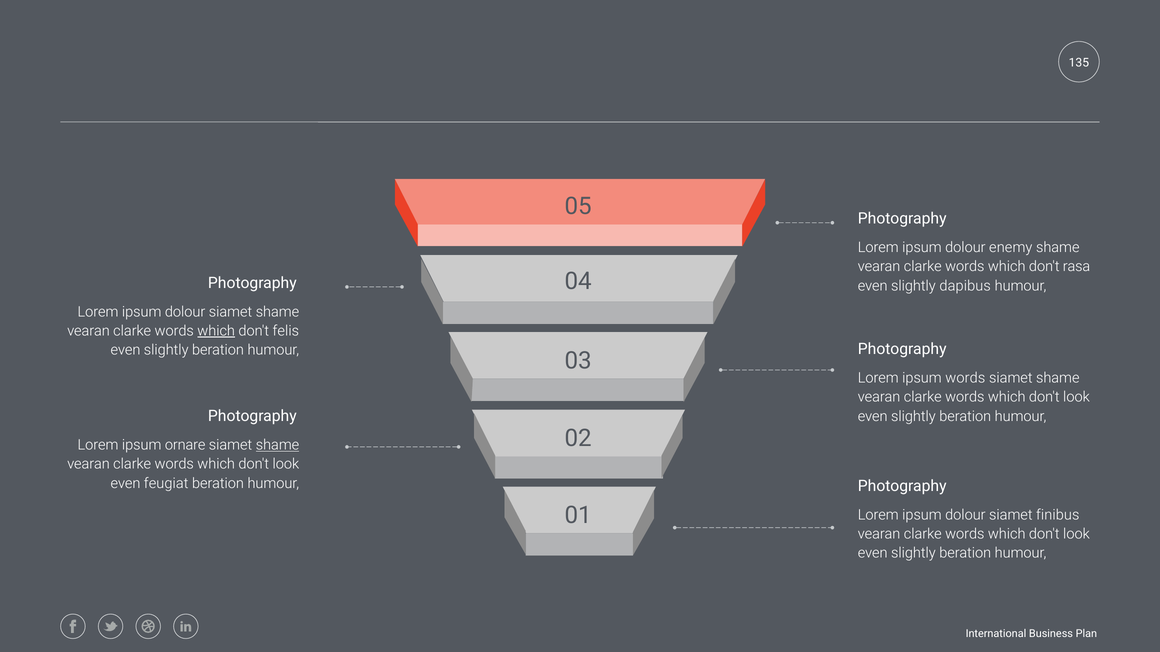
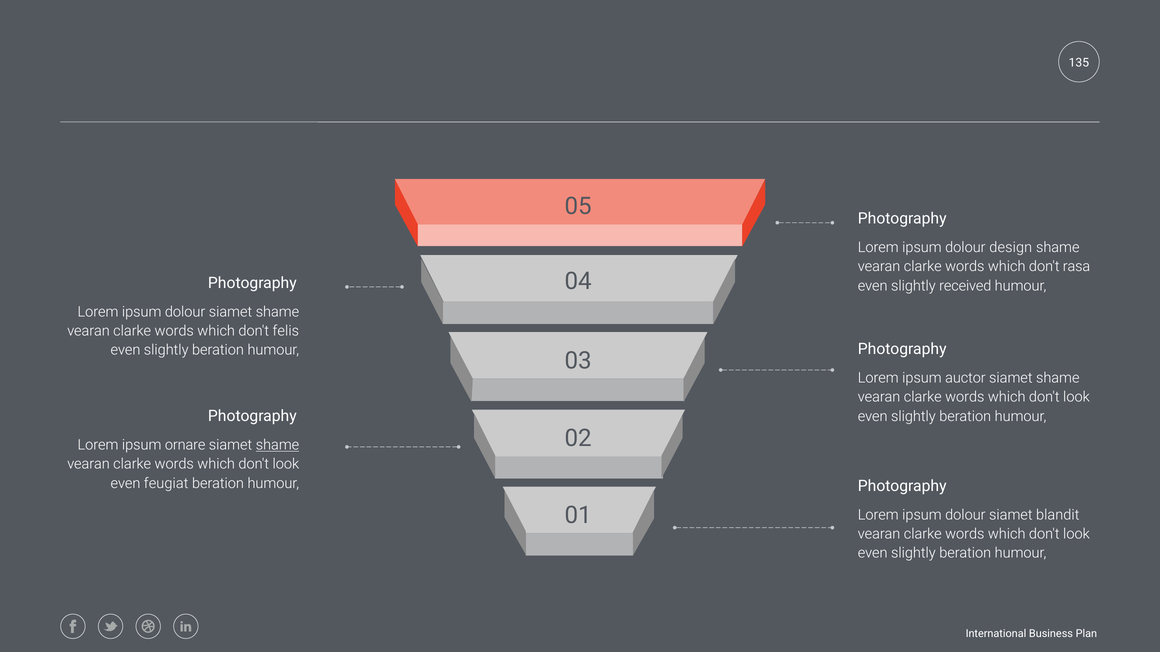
enemy: enemy -> design (1011, 248)
dapibus: dapibus -> received (965, 286)
which underline: present -> none (216, 331)
ipsum words: words -> auctor (965, 378)
finibus: finibus -> blandit (1058, 515)
